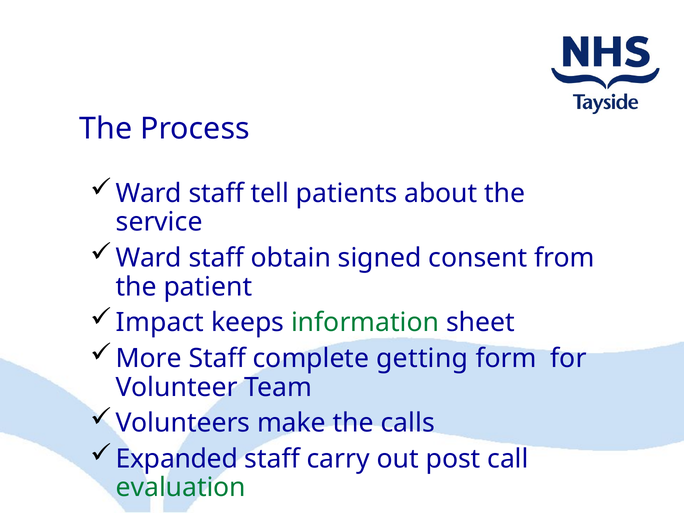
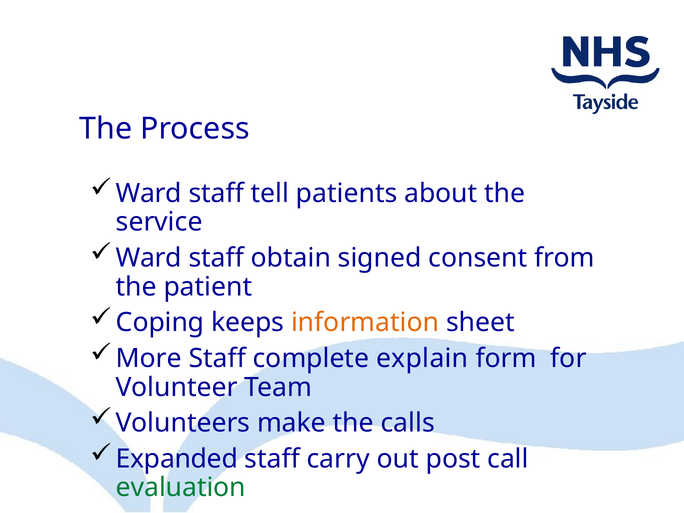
Impact: Impact -> Coping (160, 323)
information colour: green -> orange (365, 323)
getting: getting -> explain (422, 359)
